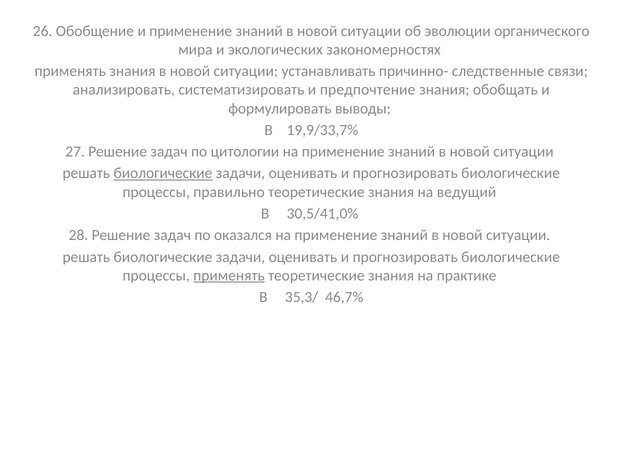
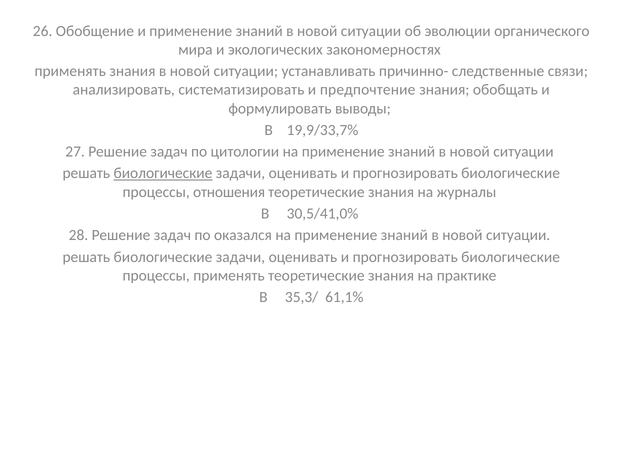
правильно: правильно -> отношения (229, 192)
ведущий: ведущий -> журналы (467, 192)
применять underline: present -> none (229, 275)
46,7%: 46,7% -> 61,1% (344, 297)
